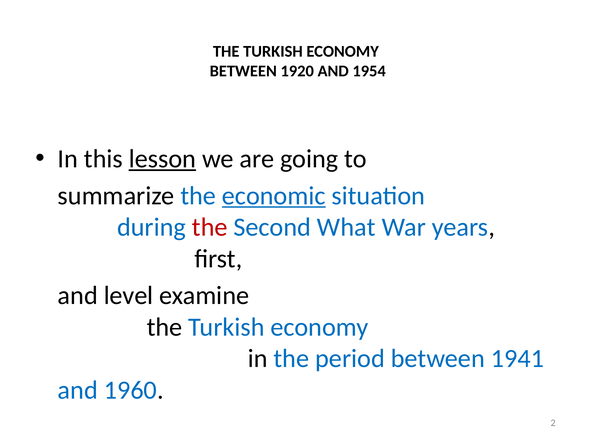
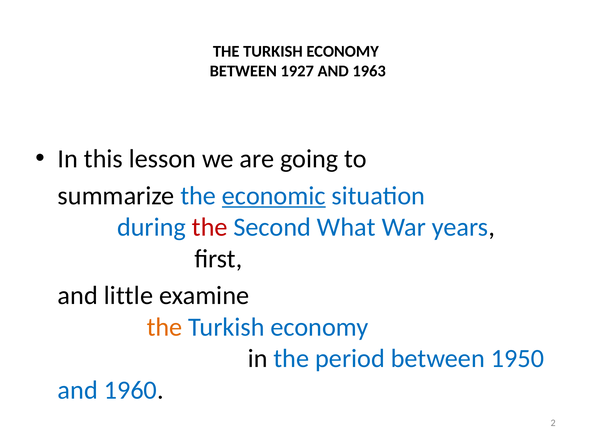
1920: 1920 -> 1927 (297, 71)
1954: 1954 -> 1963 (369, 71)
lesson underline: present -> none (162, 159)
level: level -> little (128, 296)
the colour: black -> orange (165, 327)
1941: 1941 -> 1950 (517, 359)
